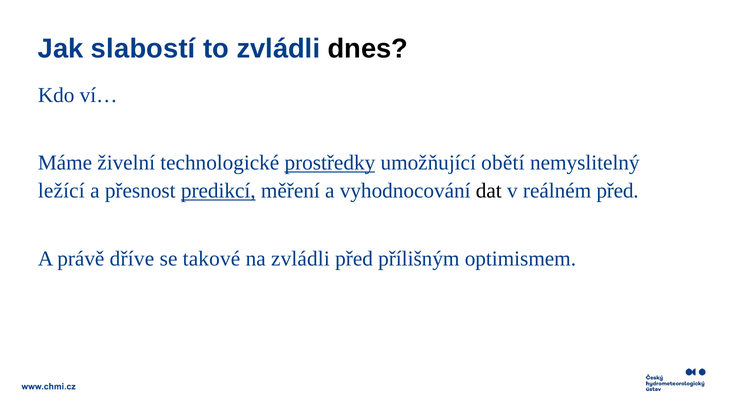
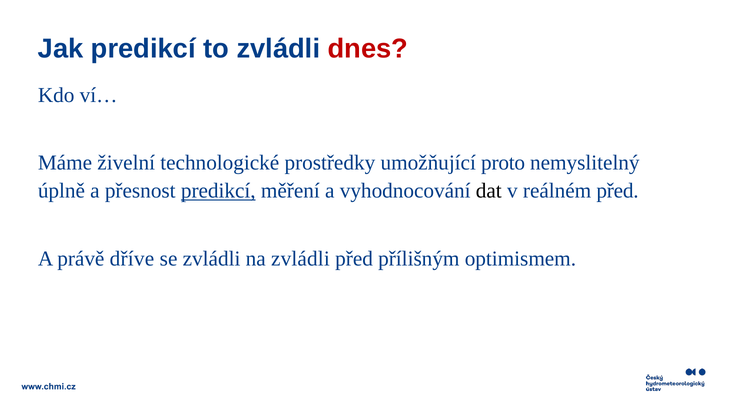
Jak slabostí: slabostí -> predikcí (143, 49)
dnes colour: black -> red (368, 49)
prostředky underline: present -> none (330, 163)
obětí: obětí -> proto (503, 163)
ležící: ležící -> úplně (61, 191)
se takové: takové -> zvládli (212, 259)
